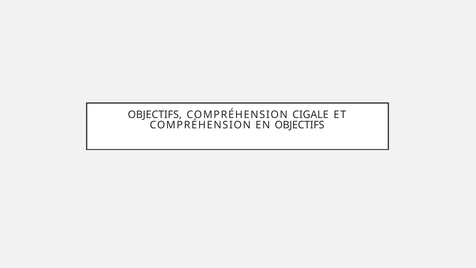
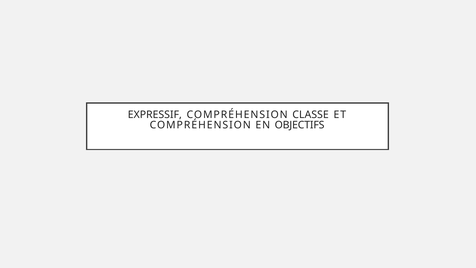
OBJECTIFS: OBJECTIFS -> EXPRESSIF (155, 115)
CIGALE: CIGALE -> CLASSE (311, 115)
